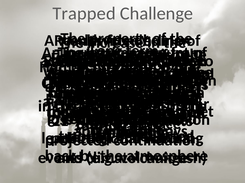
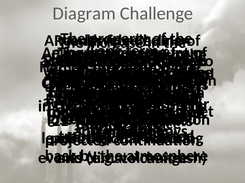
Trapped: Trapped -> Diagram (84, 14)
